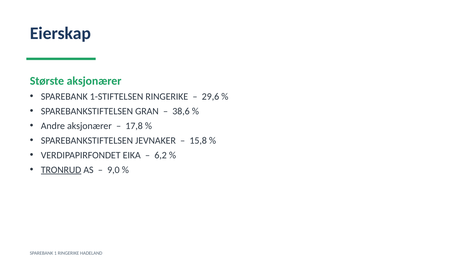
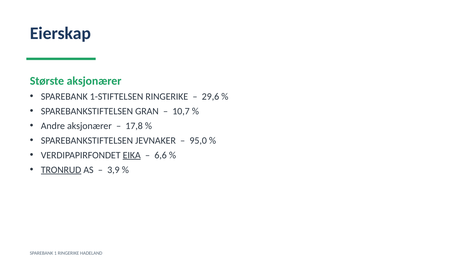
38,6: 38,6 -> 10,7 (181, 111)
15,8: 15,8 -> 95,0 (198, 140)
EIKA underline: none -> present (132, 155)
6,2: 6,2 -> 6,6 (161, 155)
9,0: 9,0 -> 3,9 (113, 170)
